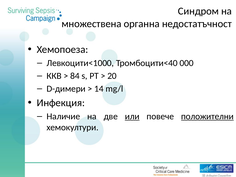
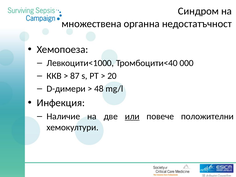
84: 84 -> 87 (75, 76)
14: 14 -> 48 (99, 89)
положителни underline: present -> none (207, 116)
